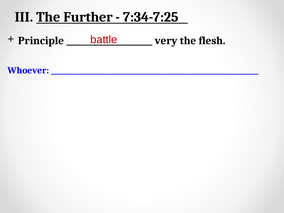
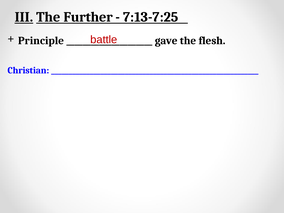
III underline: none -> present (24, 17)
7:34-7:25: 7:34-7:25 -> 7:13-7:25 (151, 17)
very: very -> gave (166, 41)
Whoever: Whoever -> Christian (28, 70)
